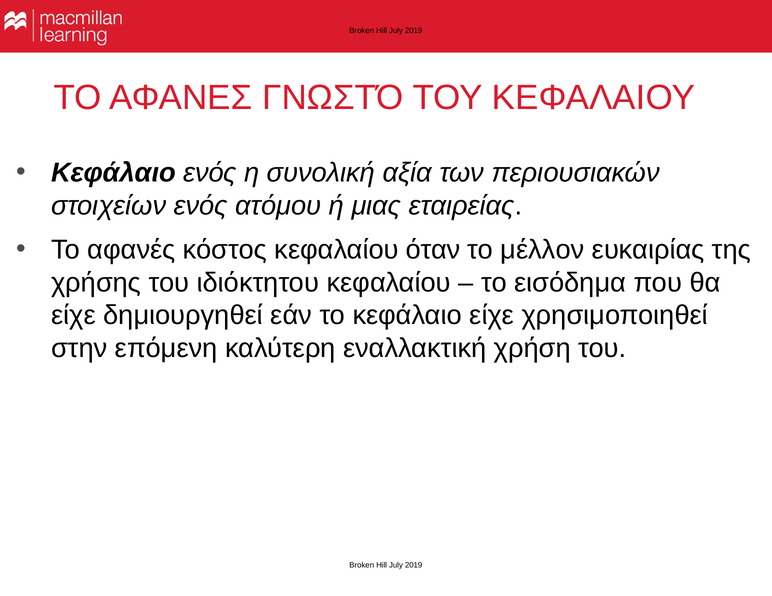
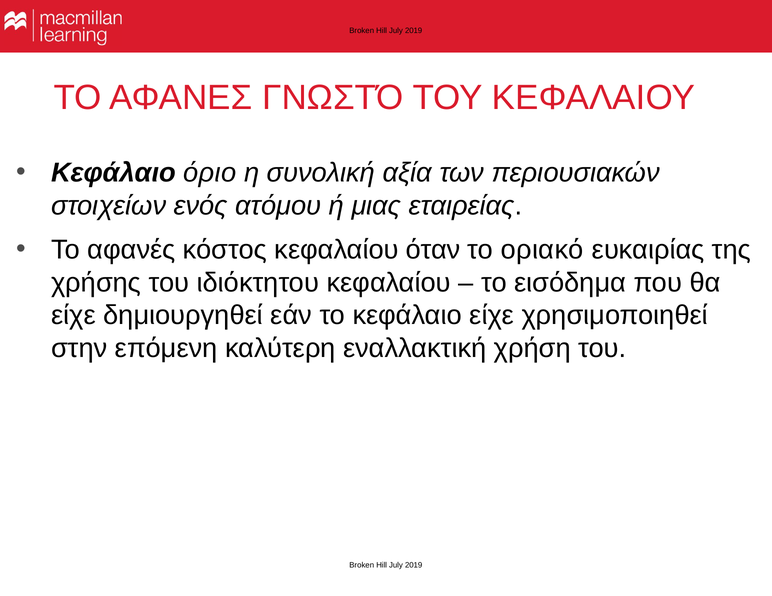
Κεφάλαιο ενός: ενός -> όριο (210, 173)
μέλλον: μέλλον -> οριακό (542, 250)
